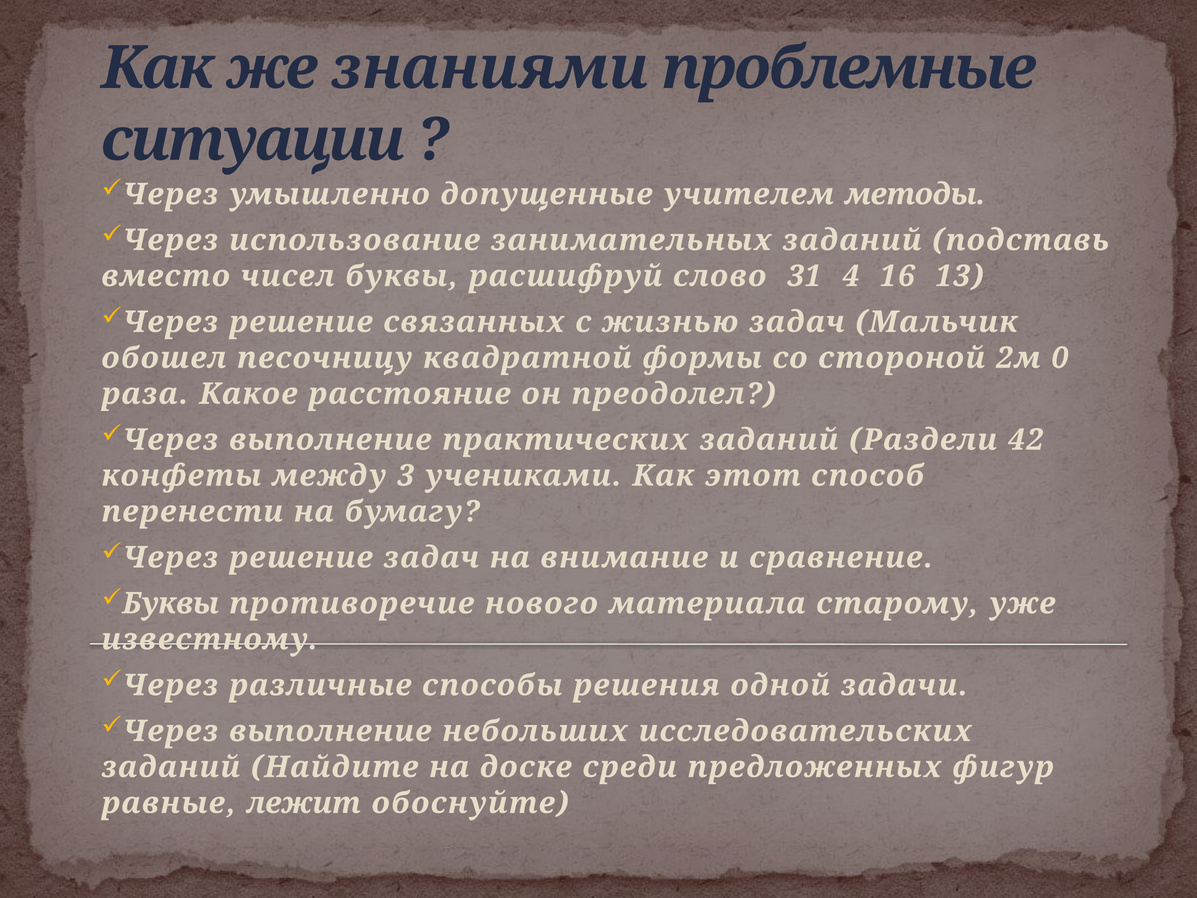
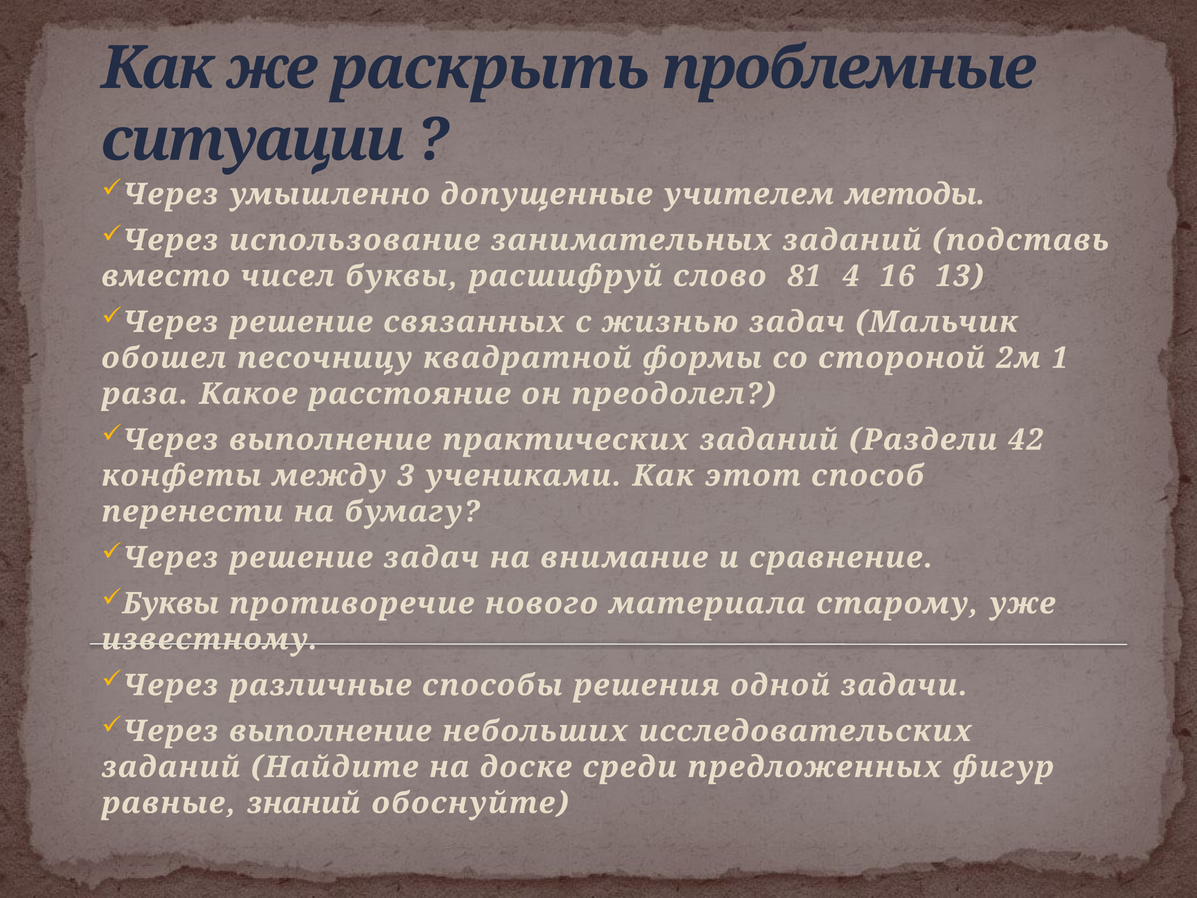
знаниями: знаниями -> раскрыть (490, 68)
31: 31 -> 81 (804, 276)
0: 0 -> 1 (1060, 358)
лежит: лежит -> знаний (304, 803)
